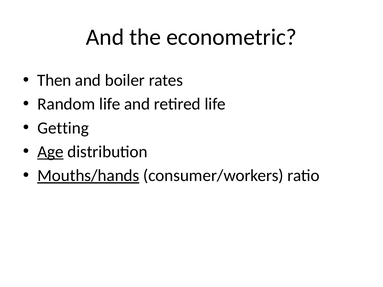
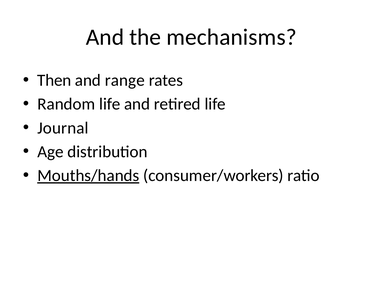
econometric: econometric -> mechanisms (231, 37)
boiler: boiler -> range (125, 80)
Getting: Getting -> Journal (63, 128)
Age underline: present -> none (50, 152)
